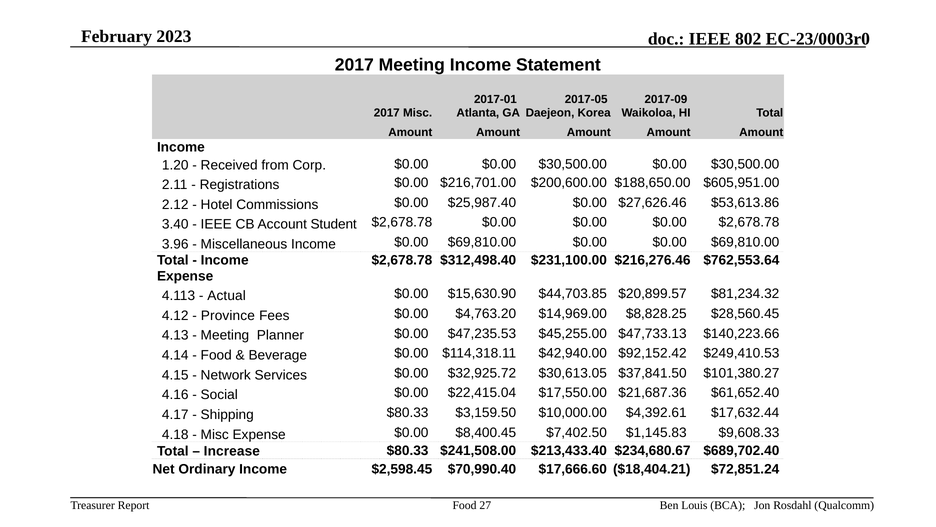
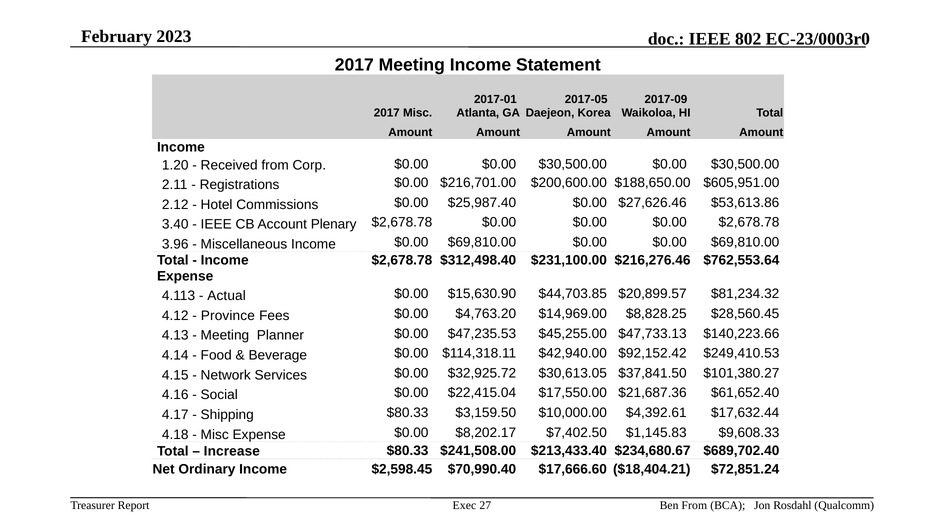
Student: Student -> Plenary (334, 224)
$8,400.45: $8,400.45 -> $8,202.17 (486, 432)
Food: Food -> Exec (464, 505)
Ben Louis: Louis -> From (694, 505)
